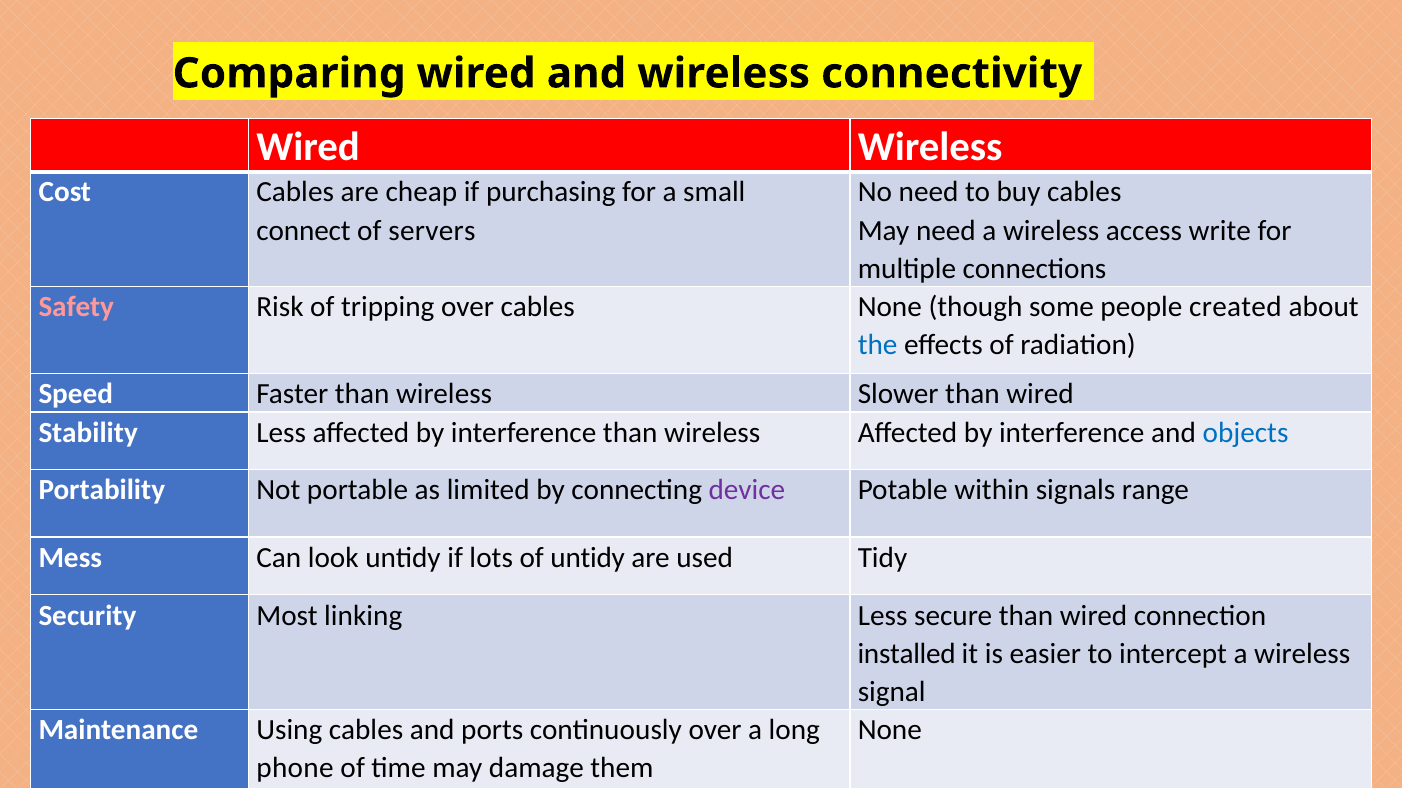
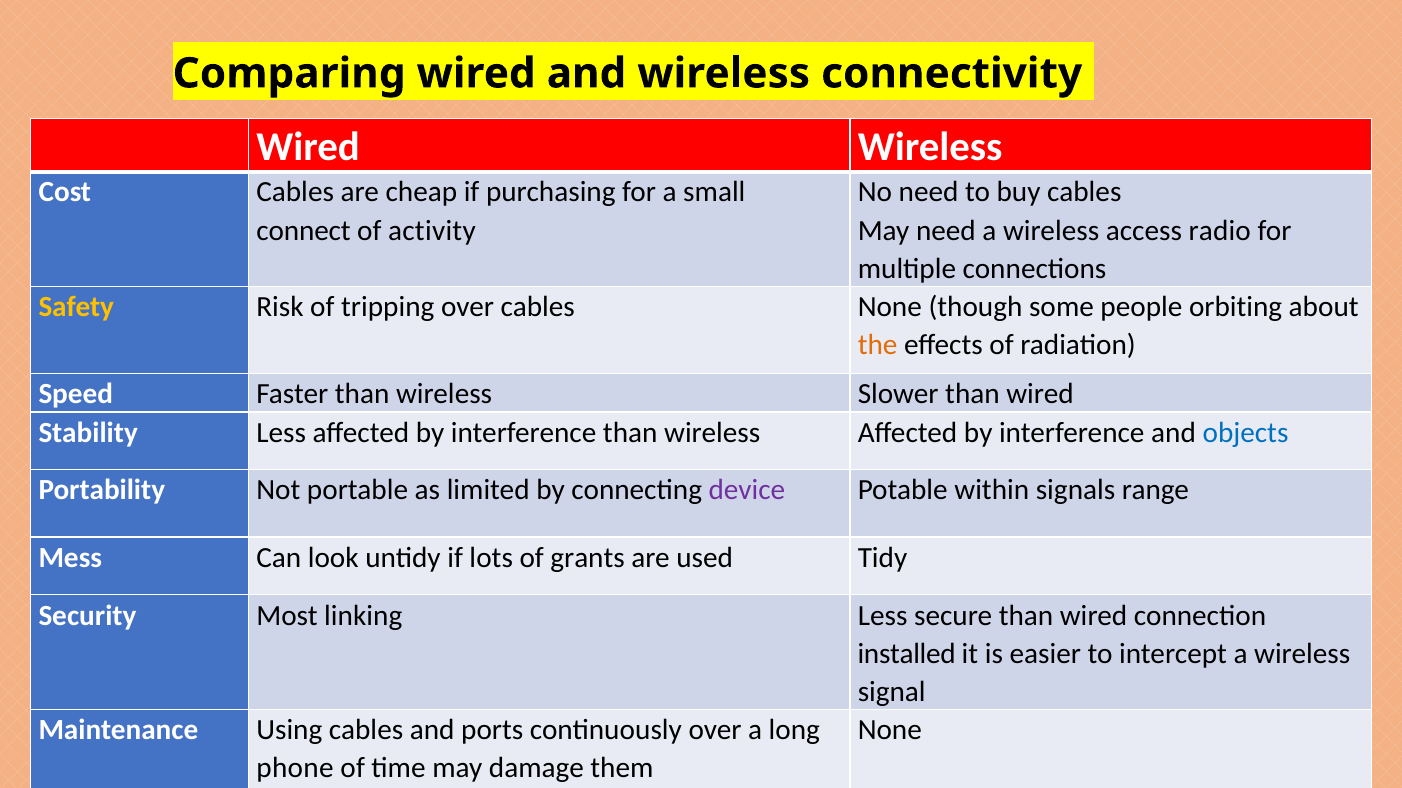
servers: servers -> activity (432, 231)
write: write -> radio (1220, 231)
Safety colour: pink -> yellow (76, 307)
created: created -> orbiting (1236, 307)
the colour: blue -> orange (878, 346)
of untidy: untidy -> grants (588, 558)
